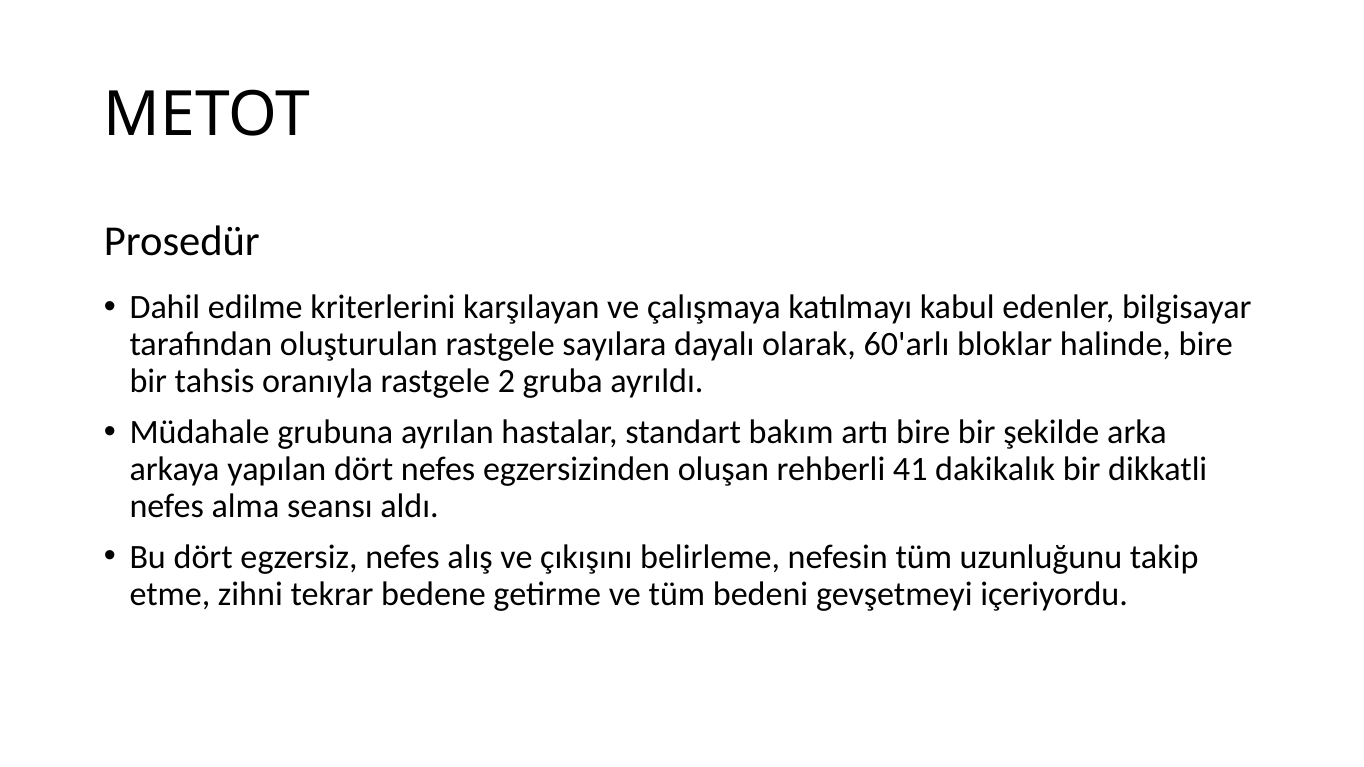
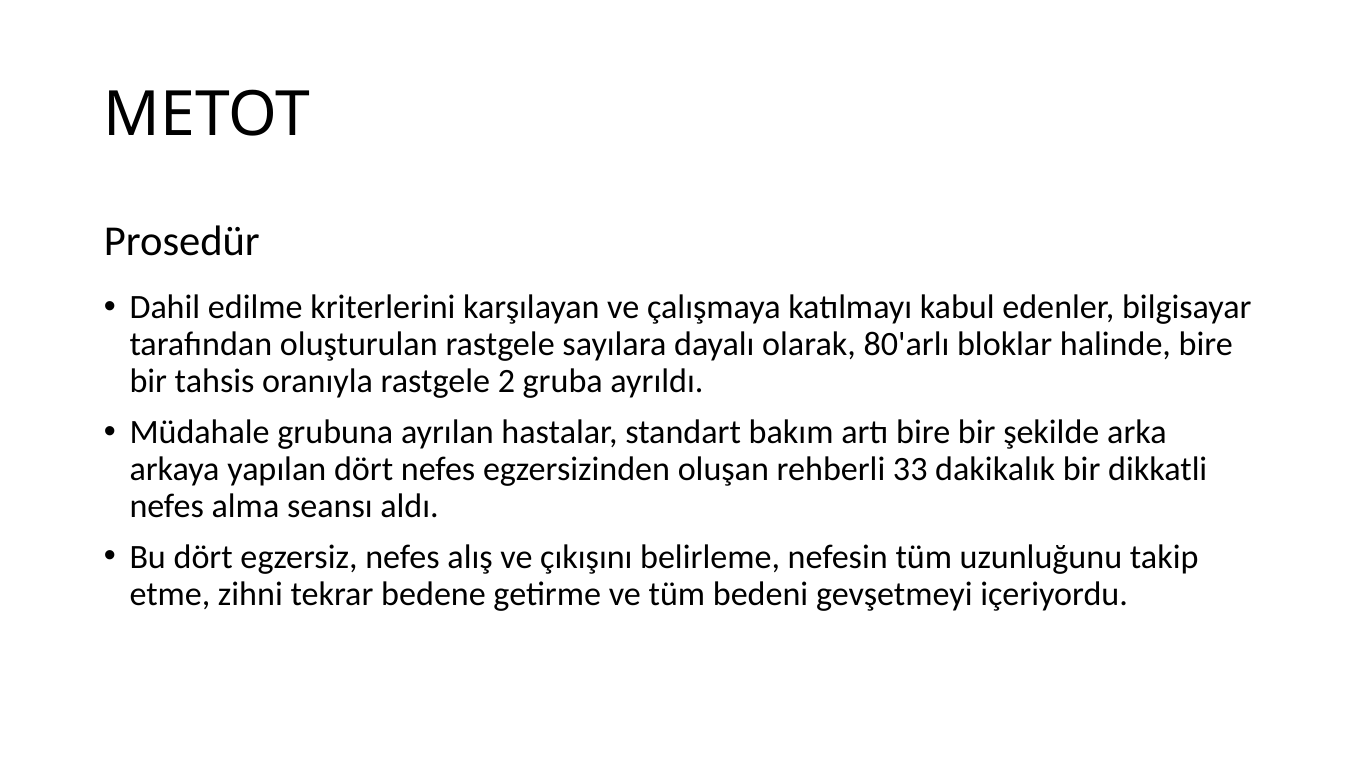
60'arlı: 60'arlı -> 80'arlı (906, 345)
41: 41 -> 33 (910, 469)
